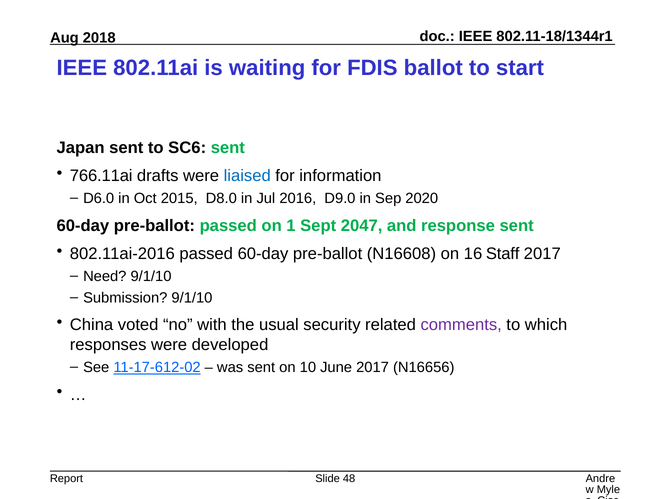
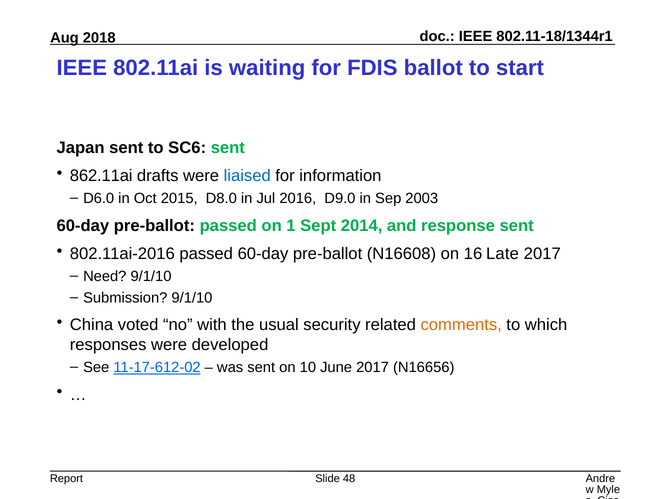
766.11ai: 766.11ai -> 862.11ai (101, 176)
2020: 2020 -> 2003 (422, 198)
2047: 2047 -> 2014 (362, 225)
Staff: Staff -> Late (502, 254)
comments colour: purple -> orange (461, 325)
